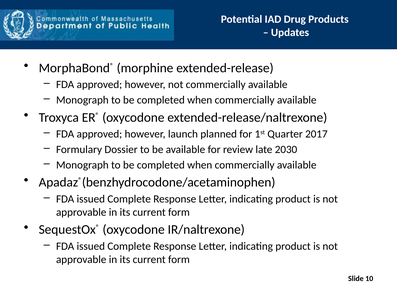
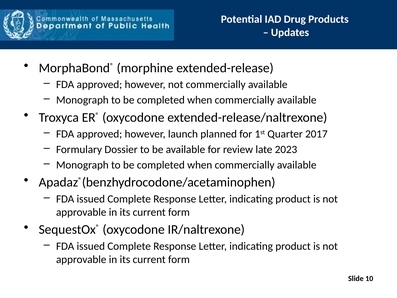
2030: 2030 -> 2023 (286, 149)
